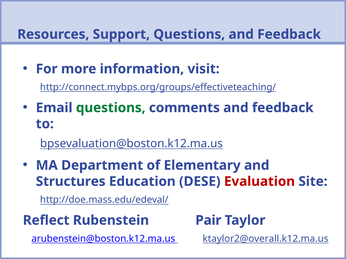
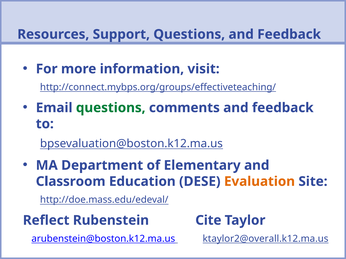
Structures: Structures -> Classroom (71, 182)
Evaluation colour: red -> orange (260, 182)
Pair: Pair -> Cite (208, 221)
